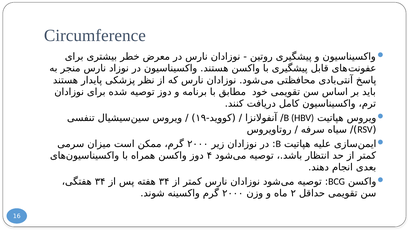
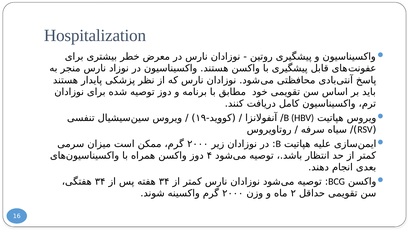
Circumference: Circumference -> Hospitalization (95, 35)
